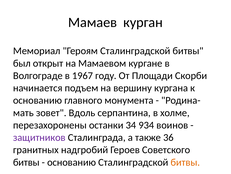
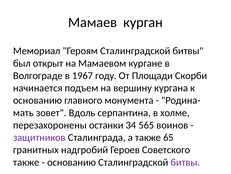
934: 934 -> 565 (146, 125)
36: 36 -> 65 (168, 137)
битвы: битвы -> также (26, 162)
битвы colour: orange -> purple (185, 162)
